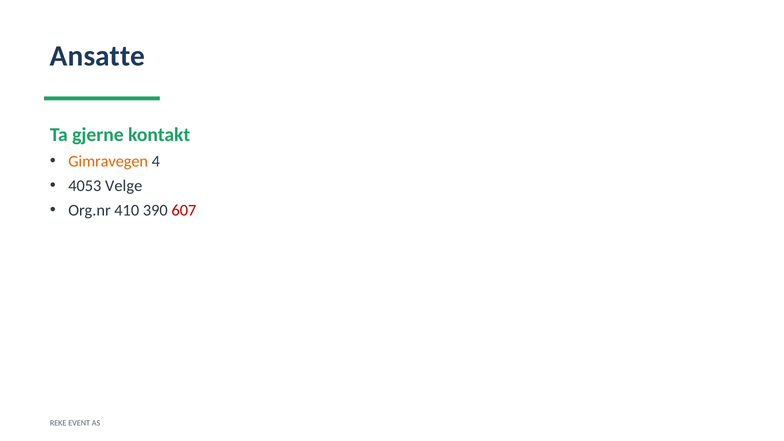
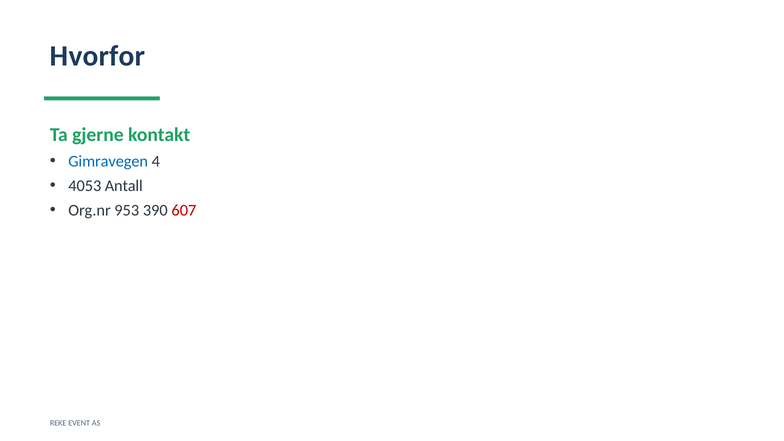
Ansatte: Ansatte -> Hvorfor (98, 56)
Gimravegen colour: orange -> blue (108, 161)
Velge: Velge -> Antall (124, 186)
410: 410 -> 953 (127, 210)
